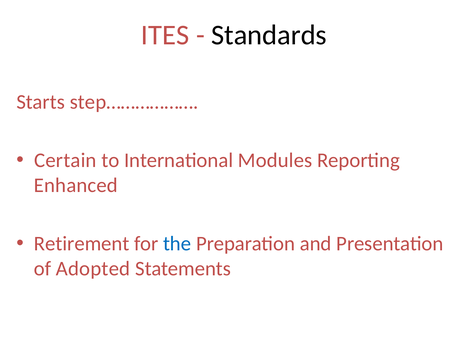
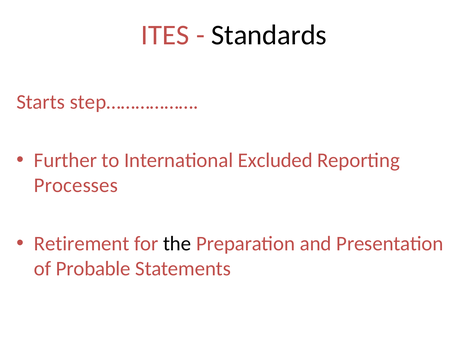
Certain: Certain -> Further (65, 160)
Modules: Modules -> Excluded (275, 160)
Enhanced: Enhanced -> Processes (76, 185)
the colour: blue -> black (177, 244)
Adopted: Adopted -> Probable (93, 269)
